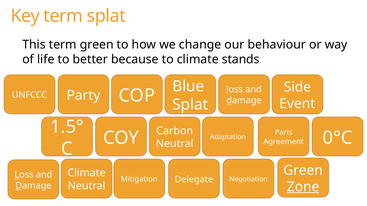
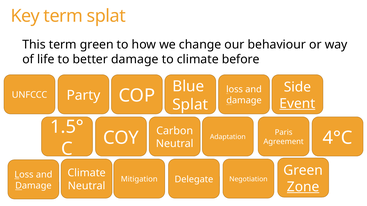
better because: because -> damage (135, 59)
stands: stands -> before (241, 59)
Event underline: none -> present (297, 104)
0°C: 0°C -> 4°C (338, 138)
